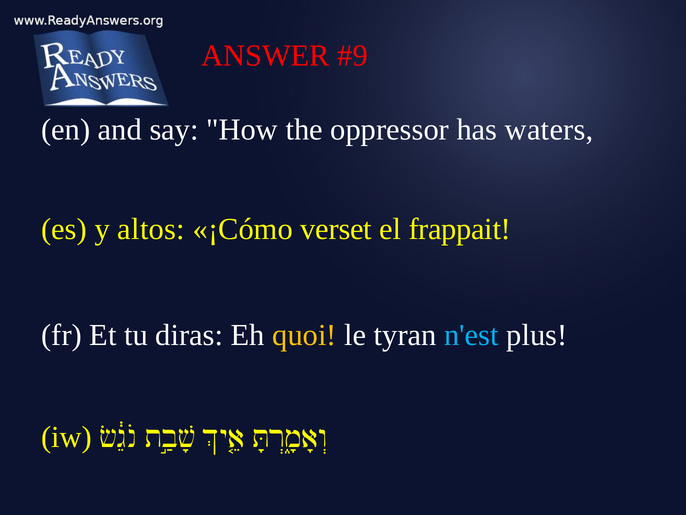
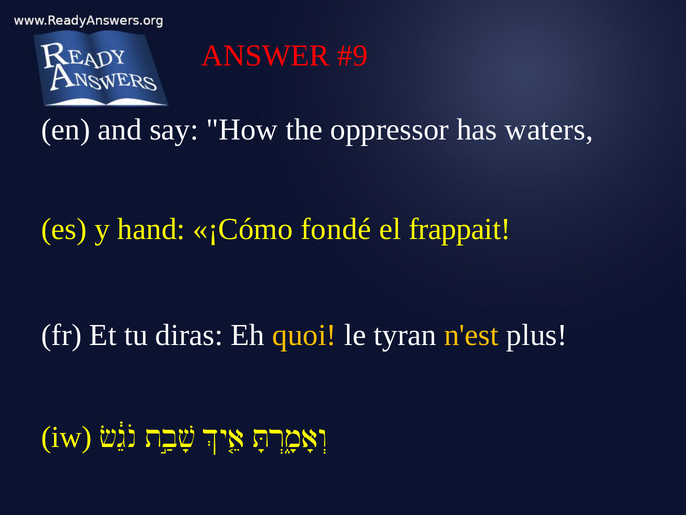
altos: altos -> hand (151, 229)
verset: verset -> fondé (336, 229)
n'est colour: light blue -> yellow (471, 335)
